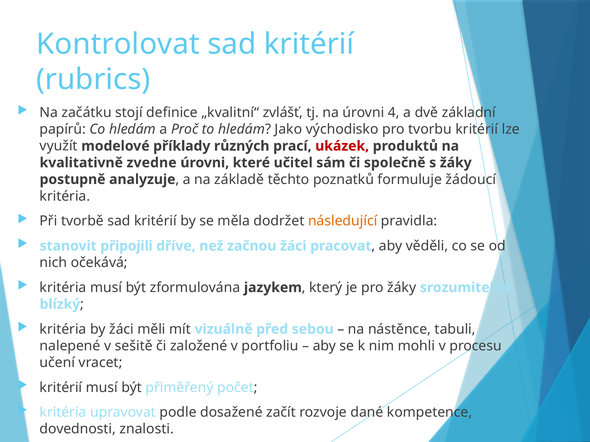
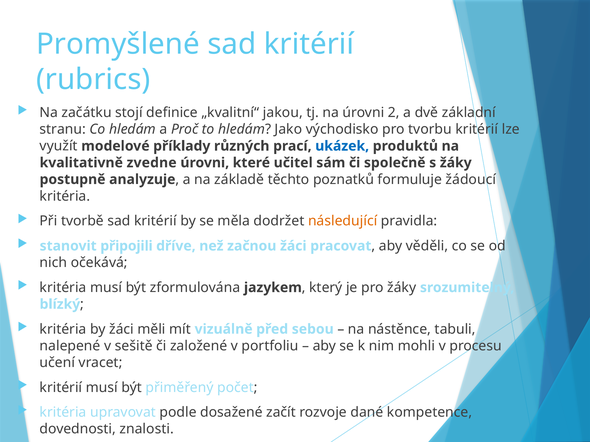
Kontrolovat: Kontrolovat -> Promyšlené (118, 44)
zvlášť: zvlášť -> jakou (283, 113)
4: 4 -> 2 (394, 113)
papírů: papírů -> stranu (63, 129)
ukázek colour: red -> blue (342, 146)
